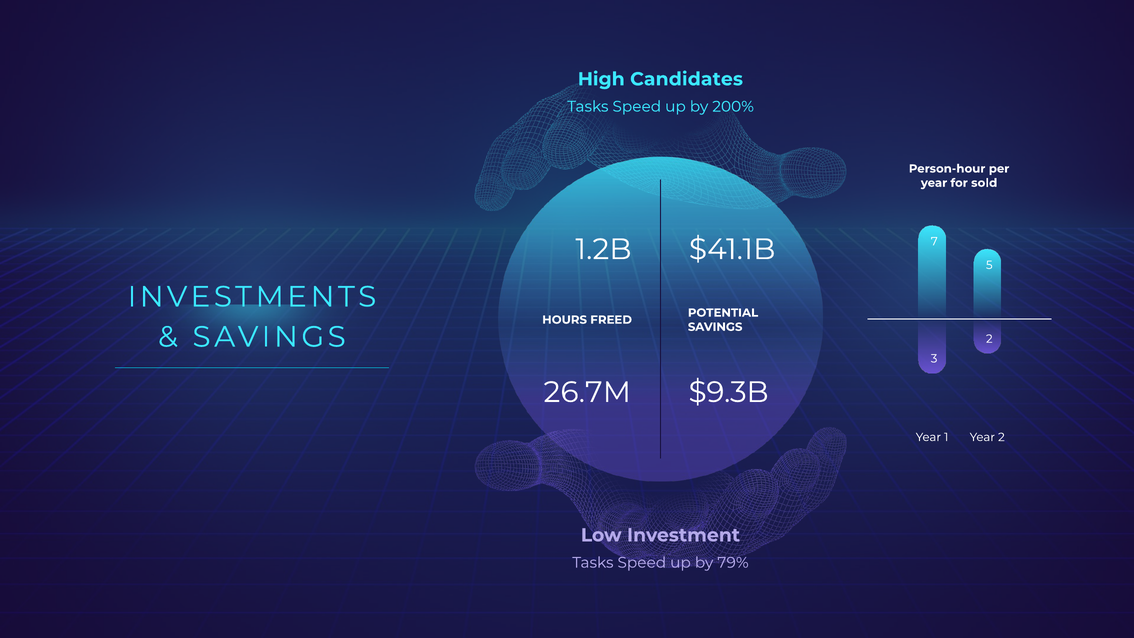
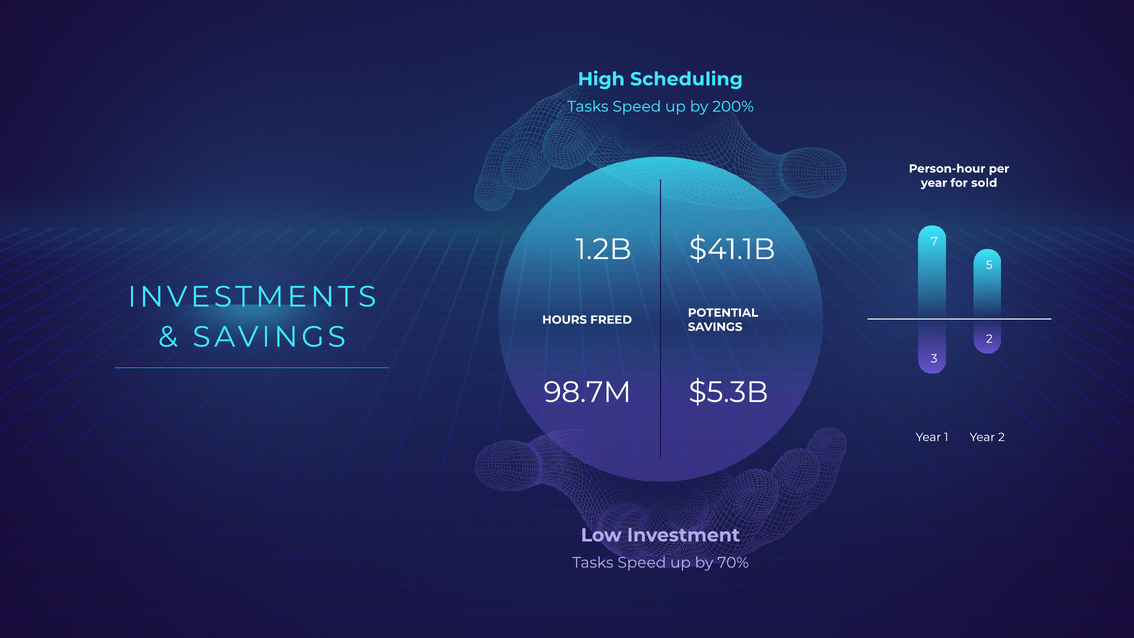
Candidates: Candidates -> Scheduling (687, 79)
26.7M: 26.7M -> 98.7M (587, 392)
$9.3B: $9.3B -> $5.3B (728, 392)
79%: 79% -> 70% (733, 563)
